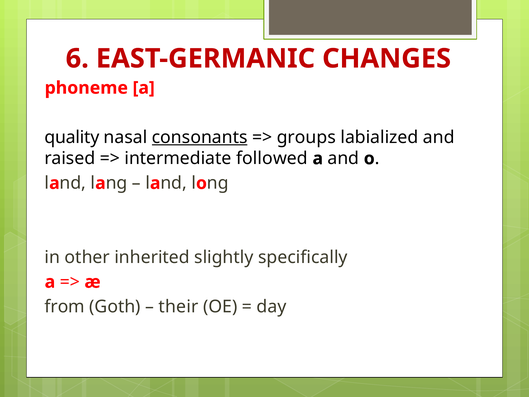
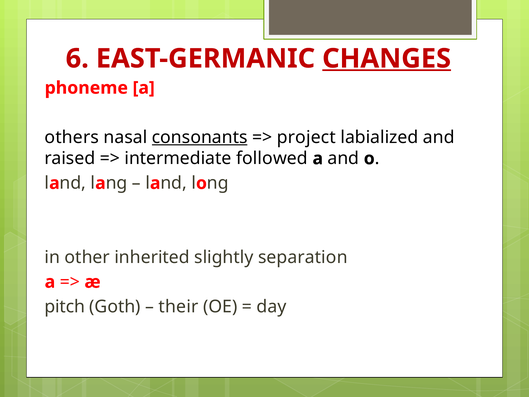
CHANGES underline: none -> present (387, 59)
quality: quality -> others (72, 137)
groups: groups -> project (306, 137)
specifically: specifically -> separation (303, 257)
from: from -> pitch (65, 306)
